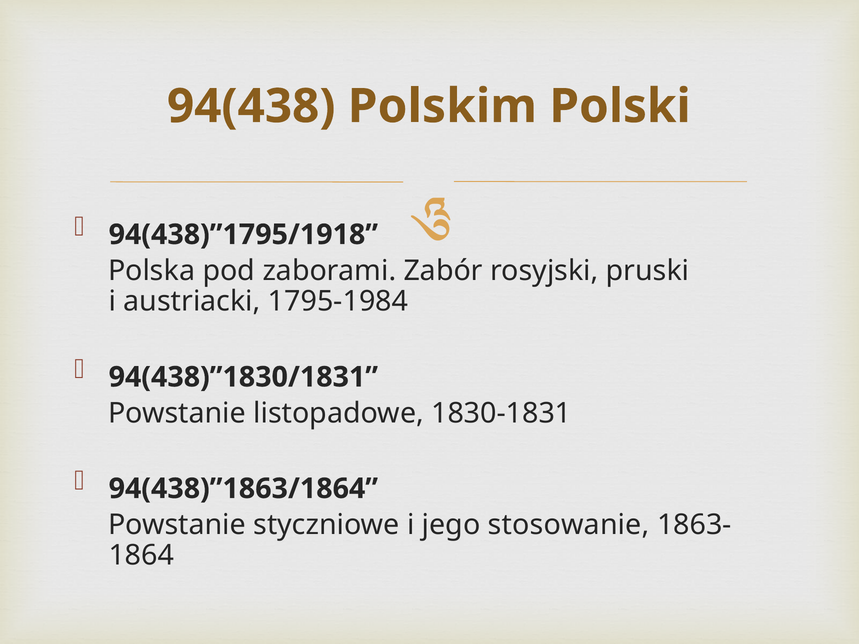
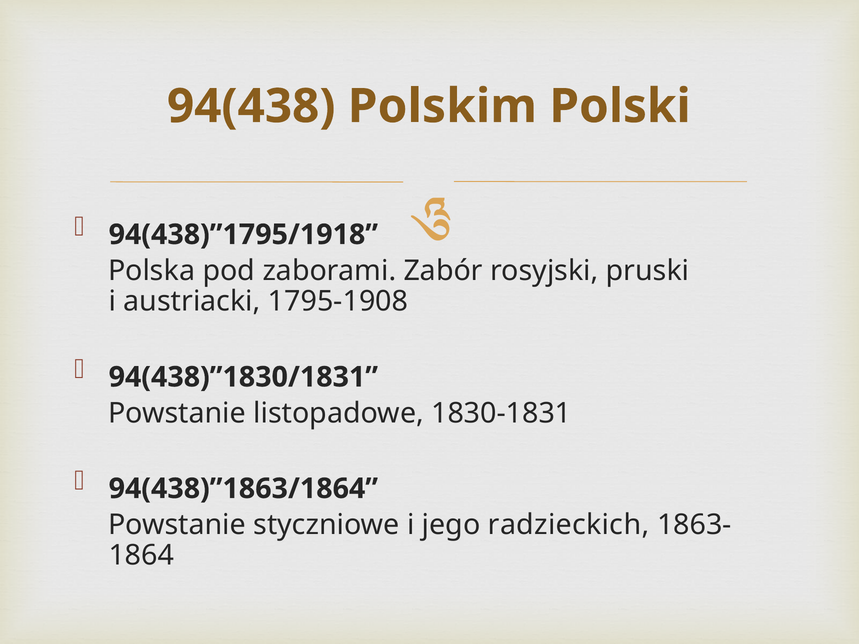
1795-1984: 1795-1984 -> 1795-1908 (338, 302)
stosowanie: stosowanie -> radzieckich (569, 525)
